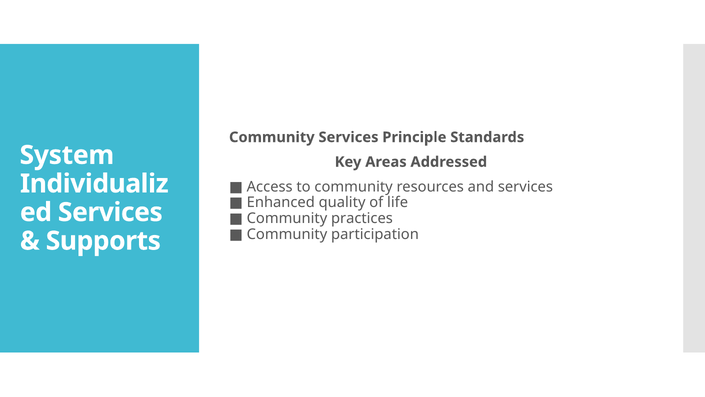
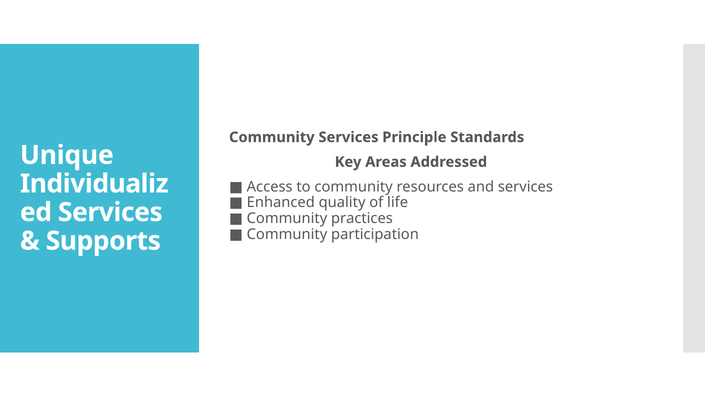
System: System -> Unique (67, 155)
